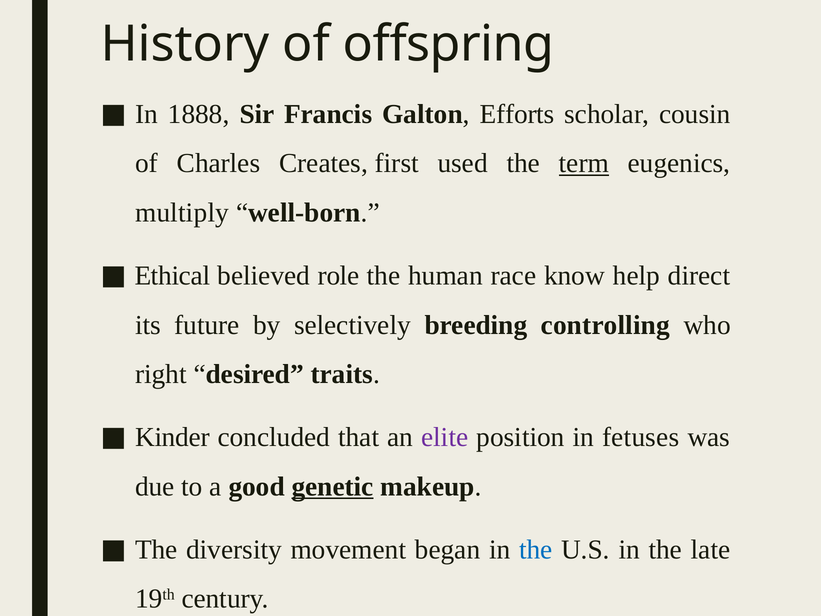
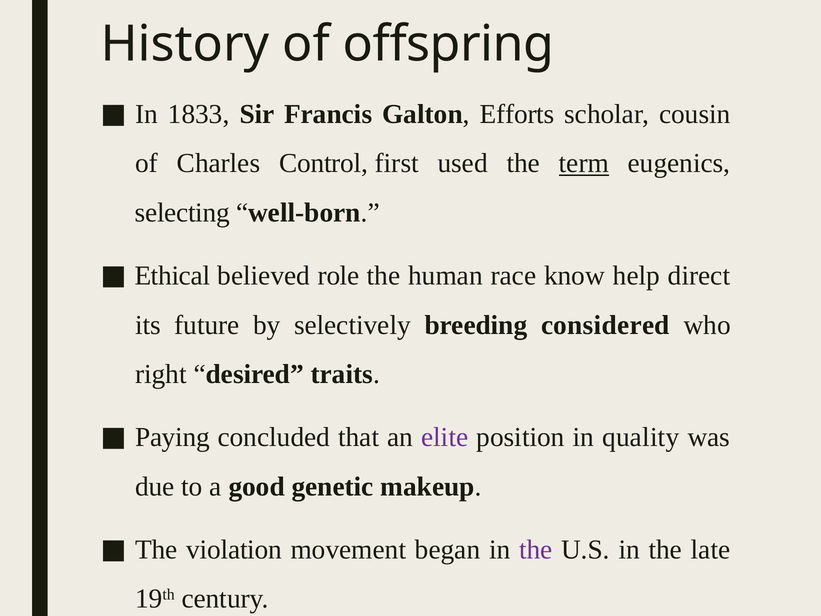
1888: 1888 -> 1833 (199, 114)
Creates: Creates -> Control (324, 163)
multiply: multiply -> selecting (182, 213)
controlling: controlling -> considered (605, 325)
Kinder: Kinder -> Paying (172, 437)
fetuses: fetuses -> quality (641, 437)
genetic underline: present -> none (333, 486)
diversity: diversity -> violation (234, 549)
the colour: blue -> purple (536, 549)
